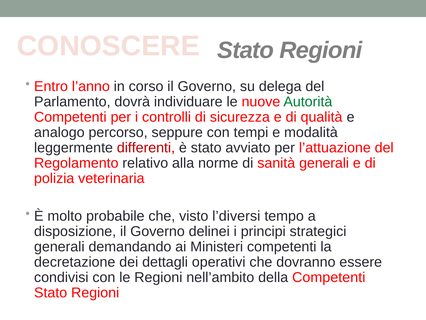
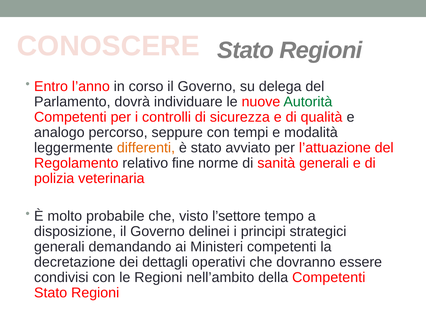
differenti colour: red -> orange (146, 148)
alla: alla -> fine (183, 163)
l’diversi: l’diversi -> l’settore (236, 216)
